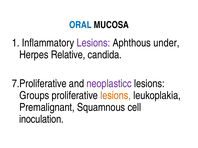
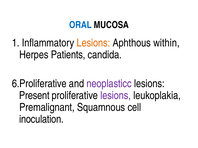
Lesions colour: purple -> orange (93, 43)
under: under -> within (166, 43)
Relative: Relative -> Patients (68, 55)
7.Proliferative: 7.Proliferative -> 6.Proliferative (39, 84)
Groups: Groups -> Present (34, 96)
lesions colour: orange -> purple (116, 96)
